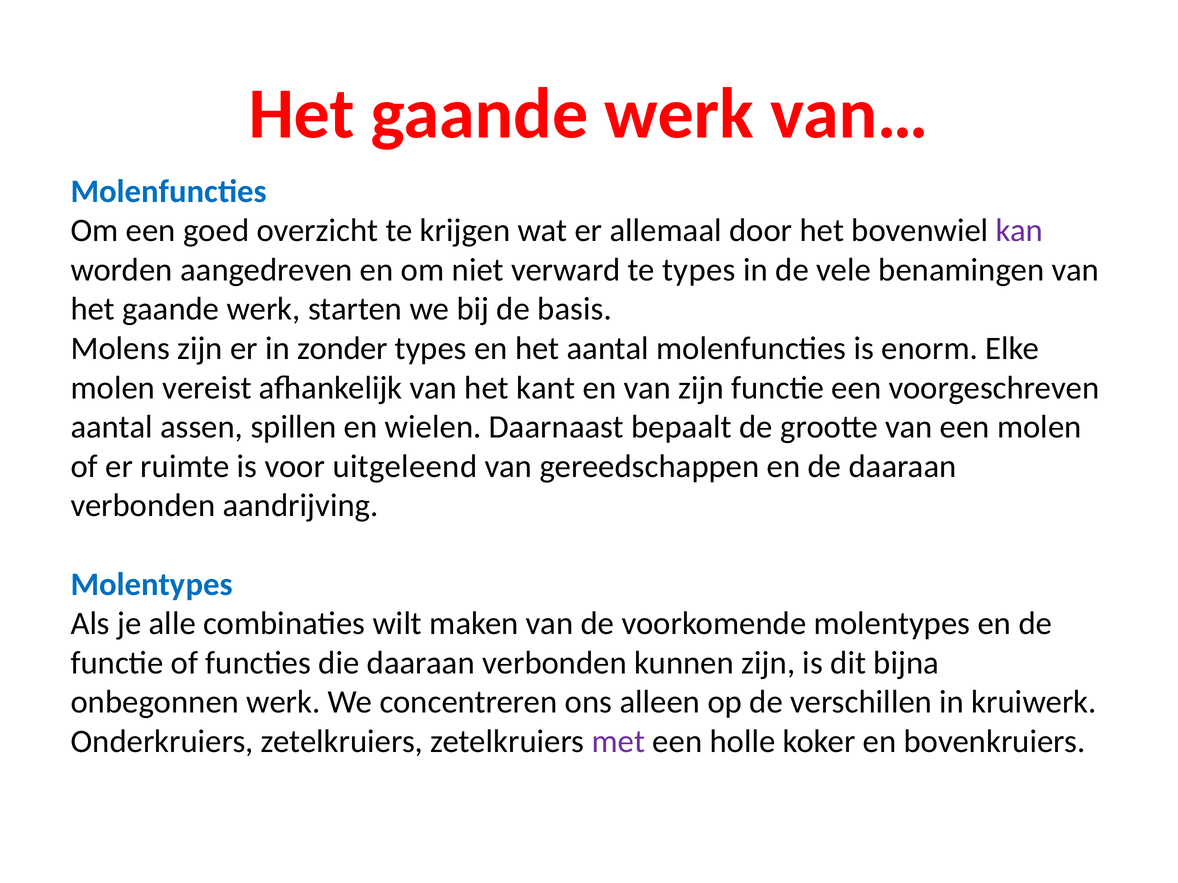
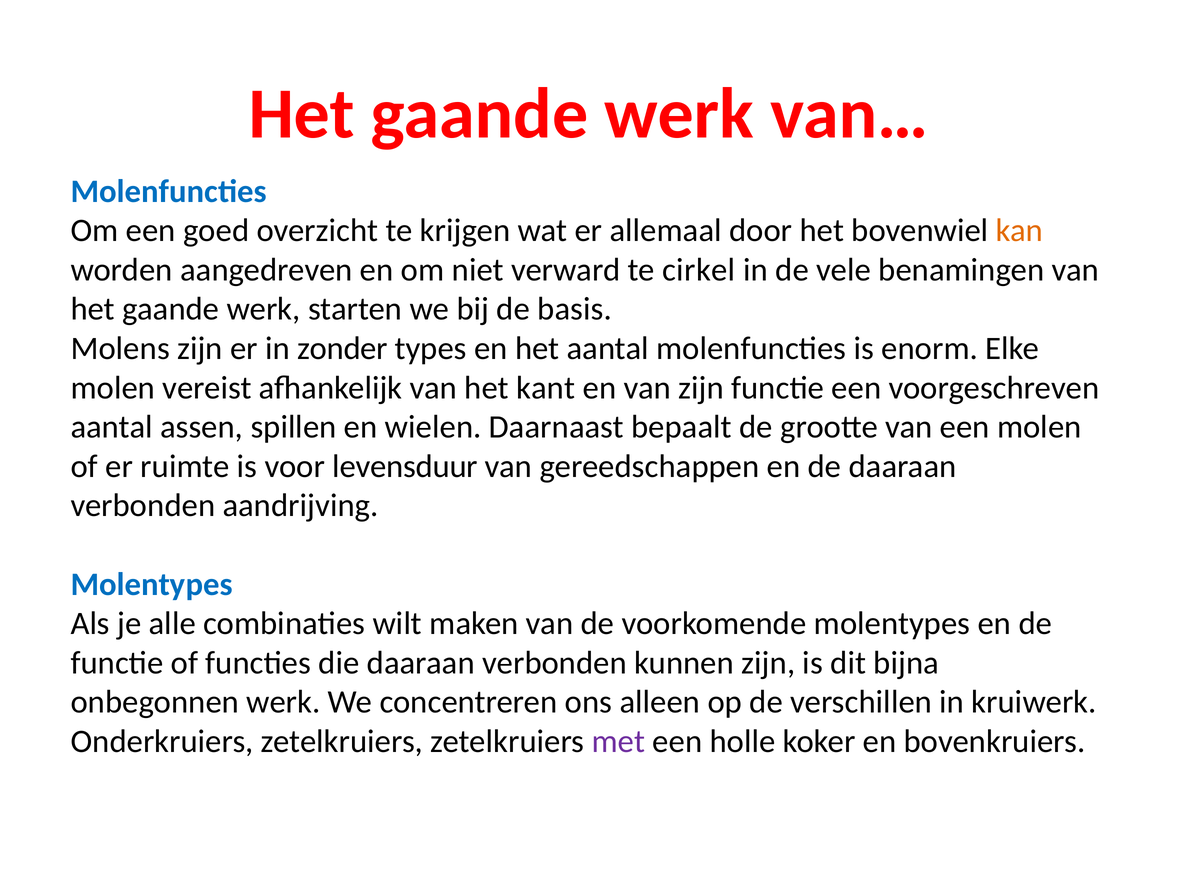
kan colour: purple -> orange (1019, 231)
te types: types -> cirkel (699, 270)
uitgeleend: uitgeleend -> levensduur (405, 467)
